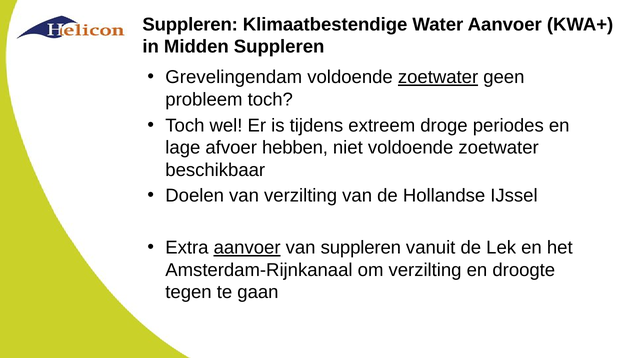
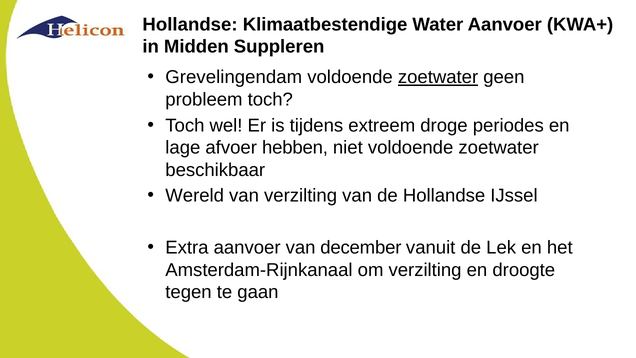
Suppleren: Suppleren -> Hollandse (190, 24)
Doelen: Doelen -> Wereld (195, 196)
aanvoer underline: present -> none (247, 248)
van suppleren: suppleren -> december (361, 248)
